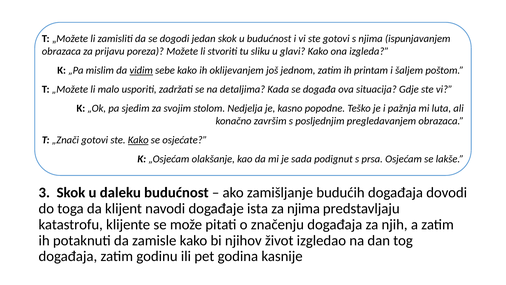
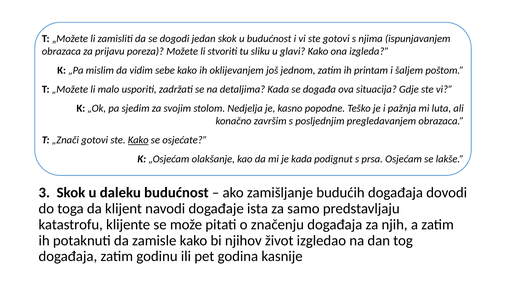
vidim underline: present -> none (141, 70)
je sada: sada -> kada (302, 159)
za njima: njima -> samo (303, 208)
